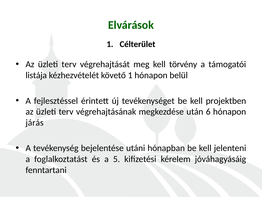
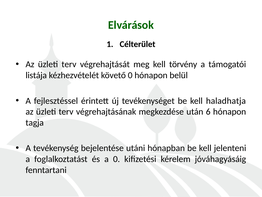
követő 1: 1 -> 0 (130, 75)
projektben: projektben -> haladhatja (226, 101)
járás: járás -> tagja (35, 122)
a 5: 5 -> 0 (117, 159)
